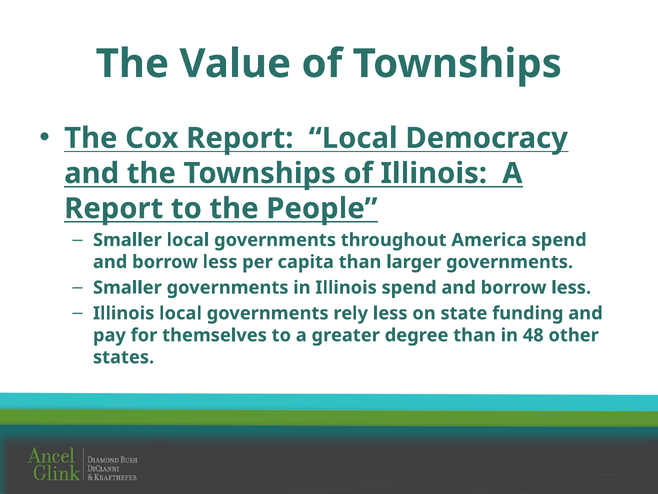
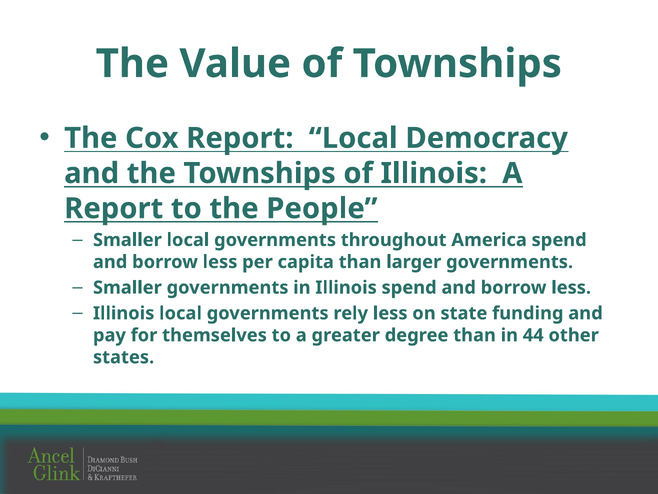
48: 48 -> 44 (533, 335)
